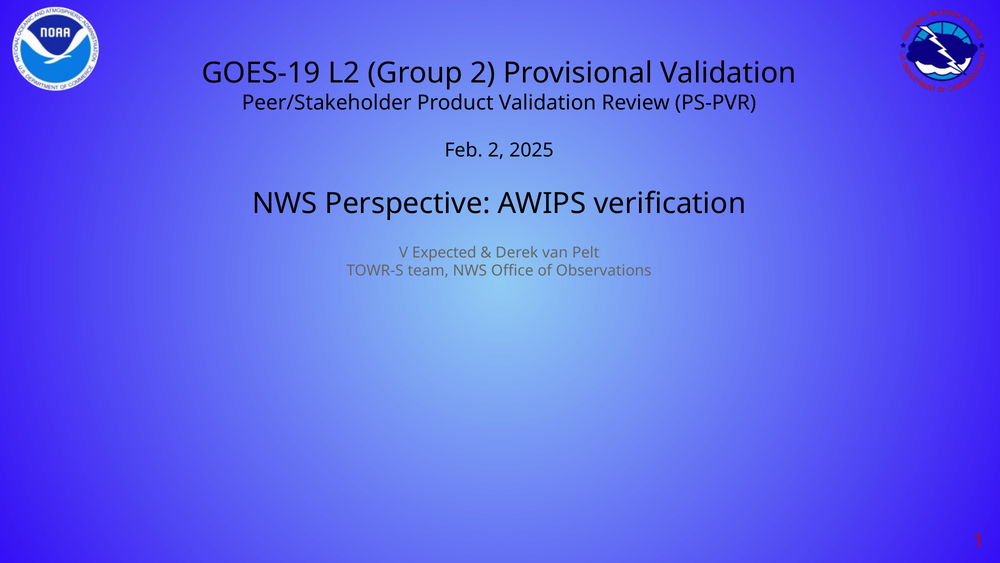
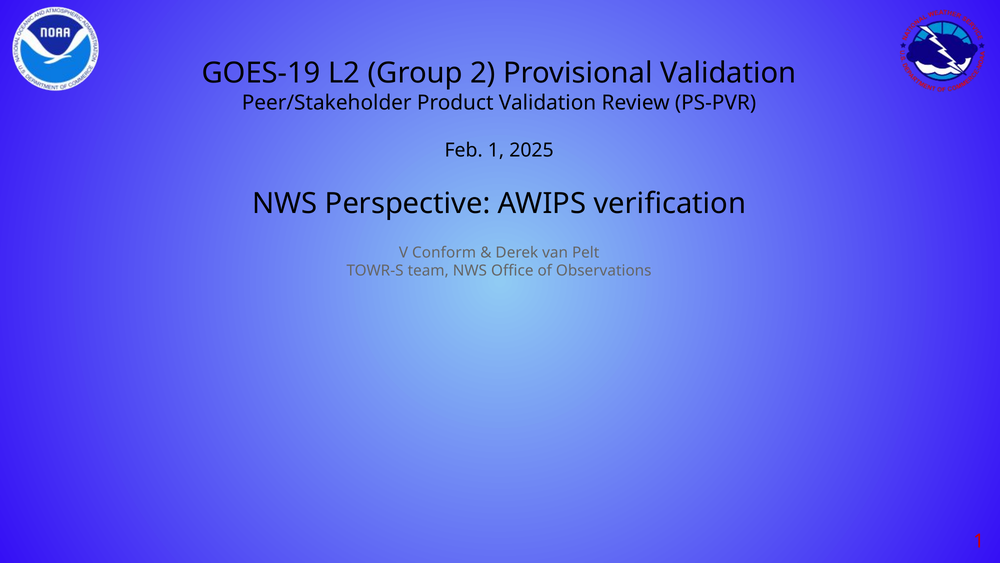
Feb 2: 2 -> 1 (496, 150)
Expected: Expected -> Conform (444, 252)
